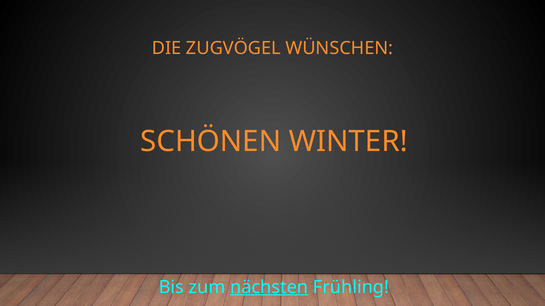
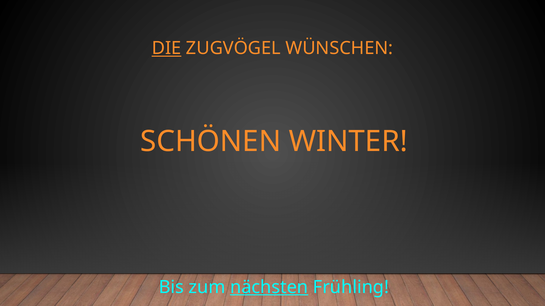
DIE underline: none -> present (167, 48)
